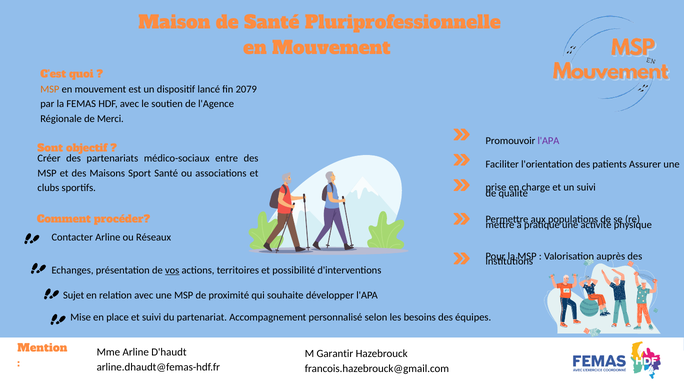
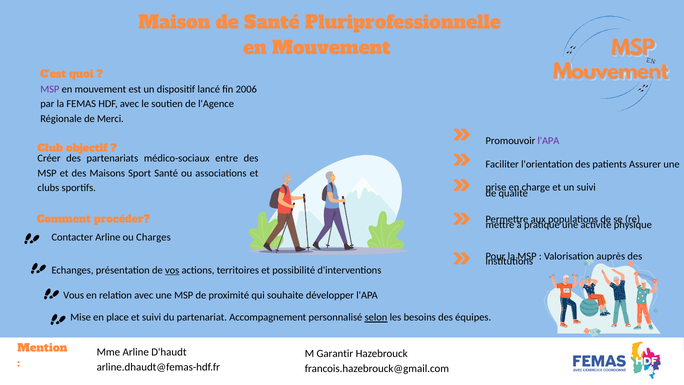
MSP colour: orange -> purple (50, 89)
2079: 2079 -> 2006 (246, 89)
Sont: Sont -> Club (50, 148)
Réseaux: Réseaux -> Charges (153, 237)
Sujet: Sujet -> Vous (74, 295)
selon underline: none -> present (376, 317)
